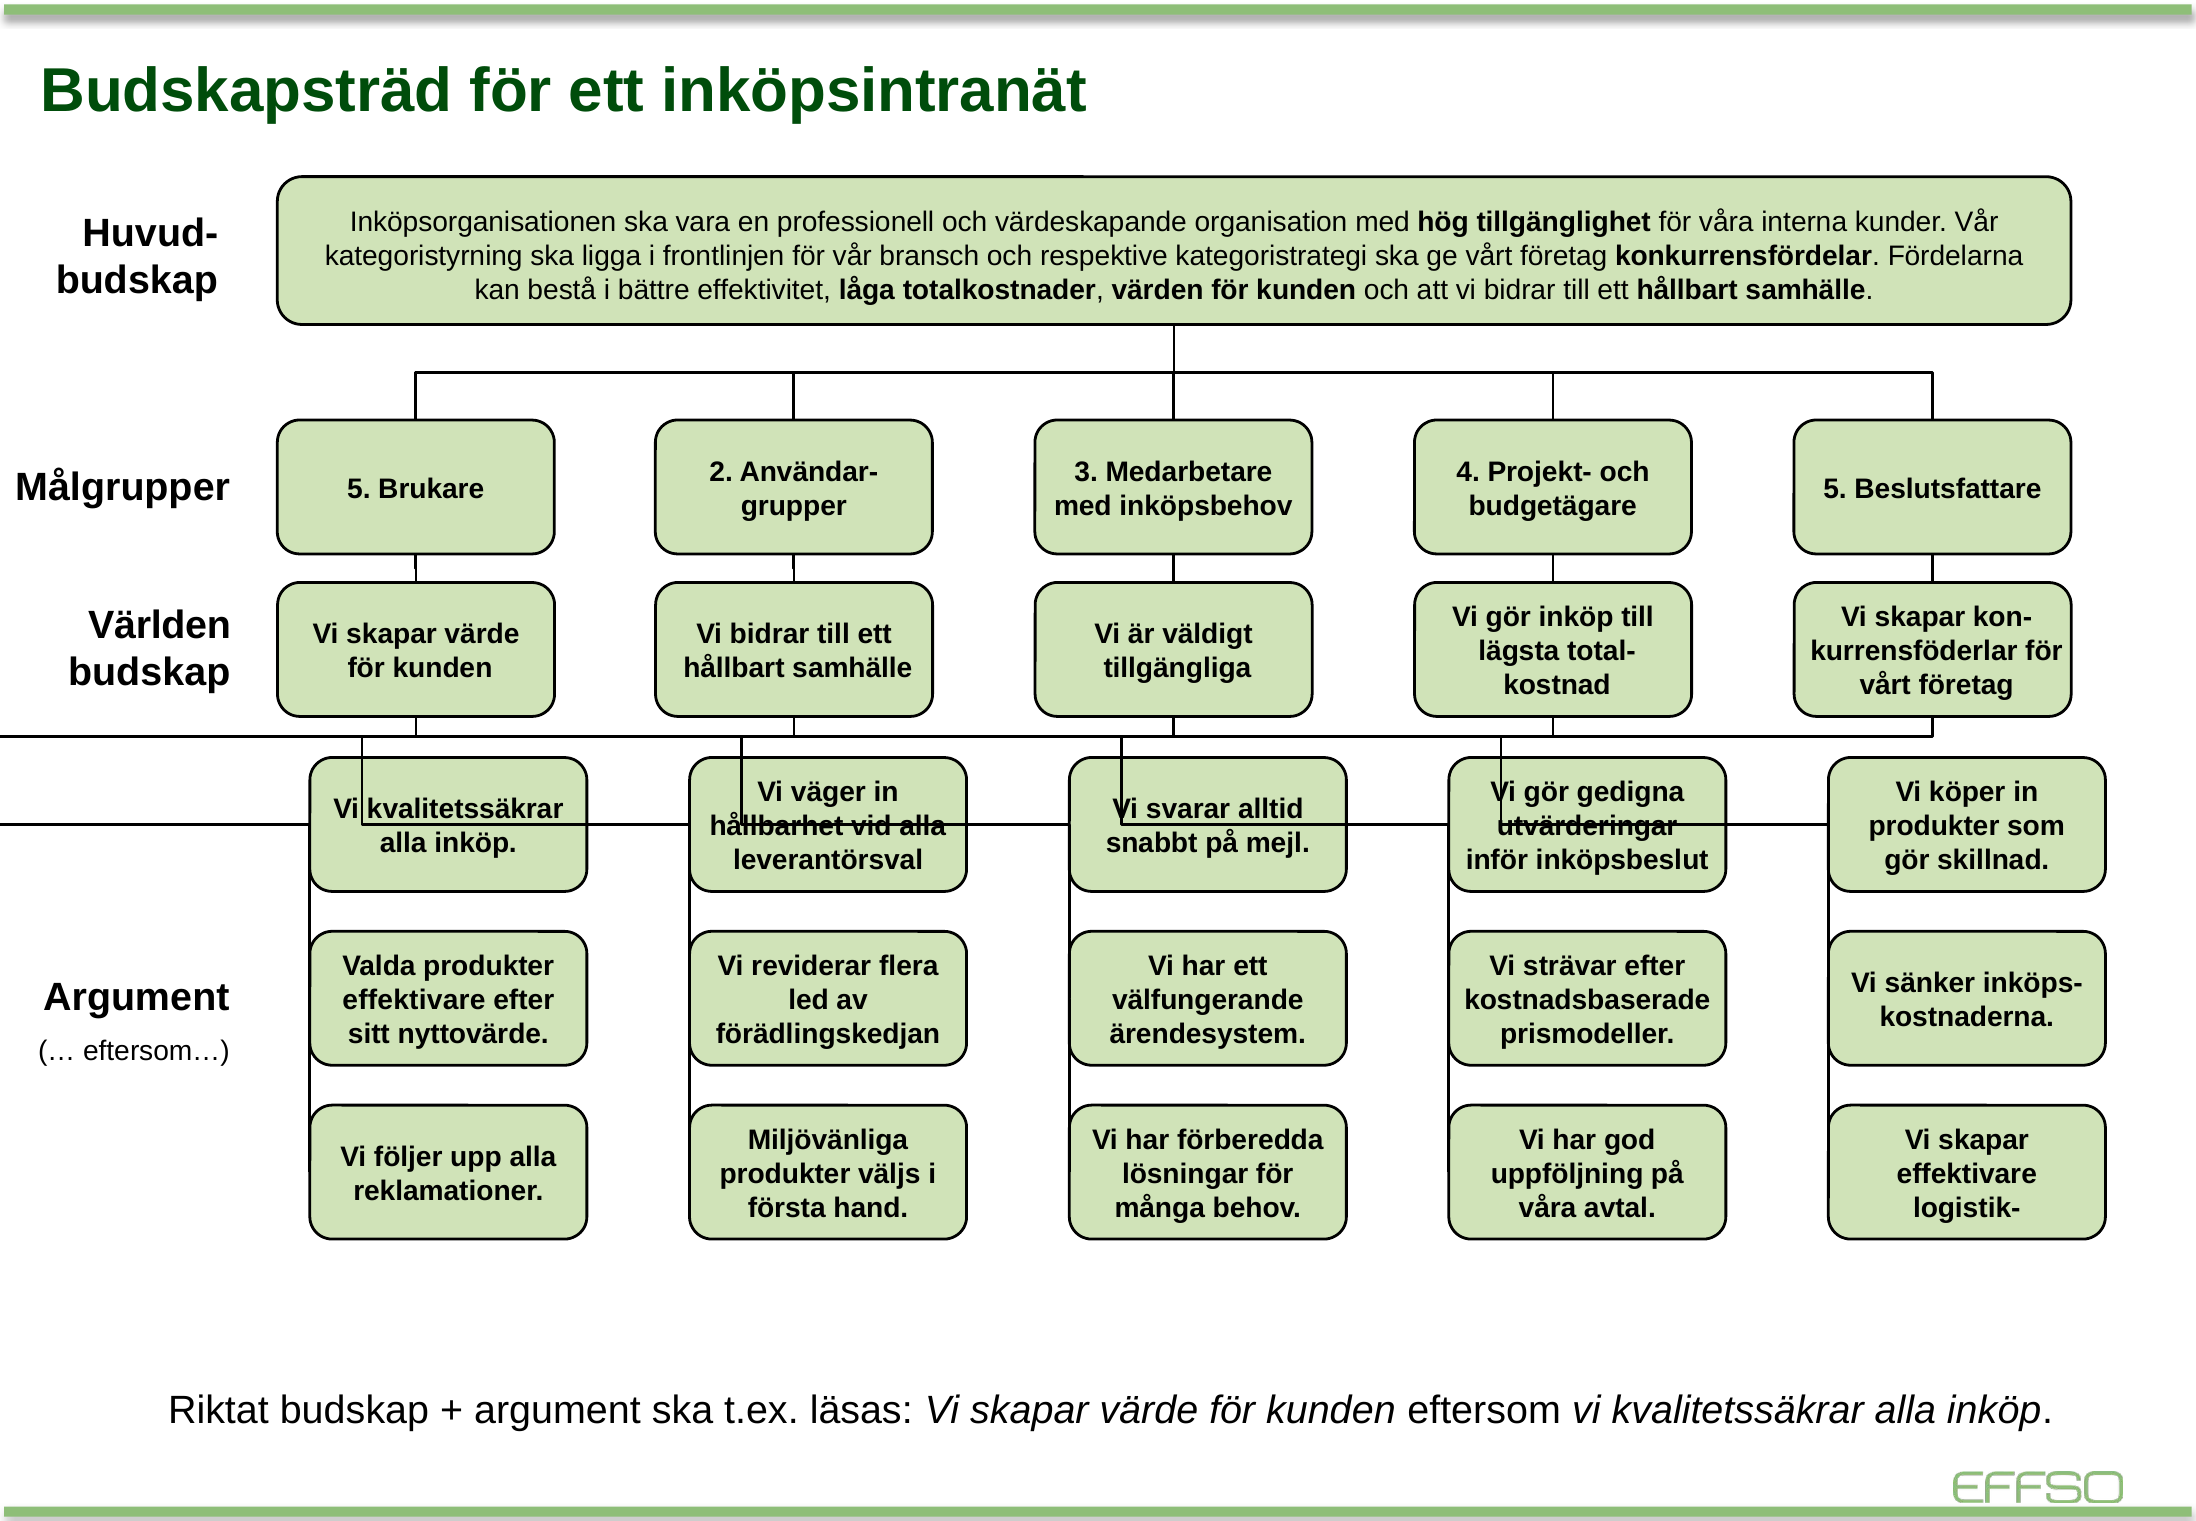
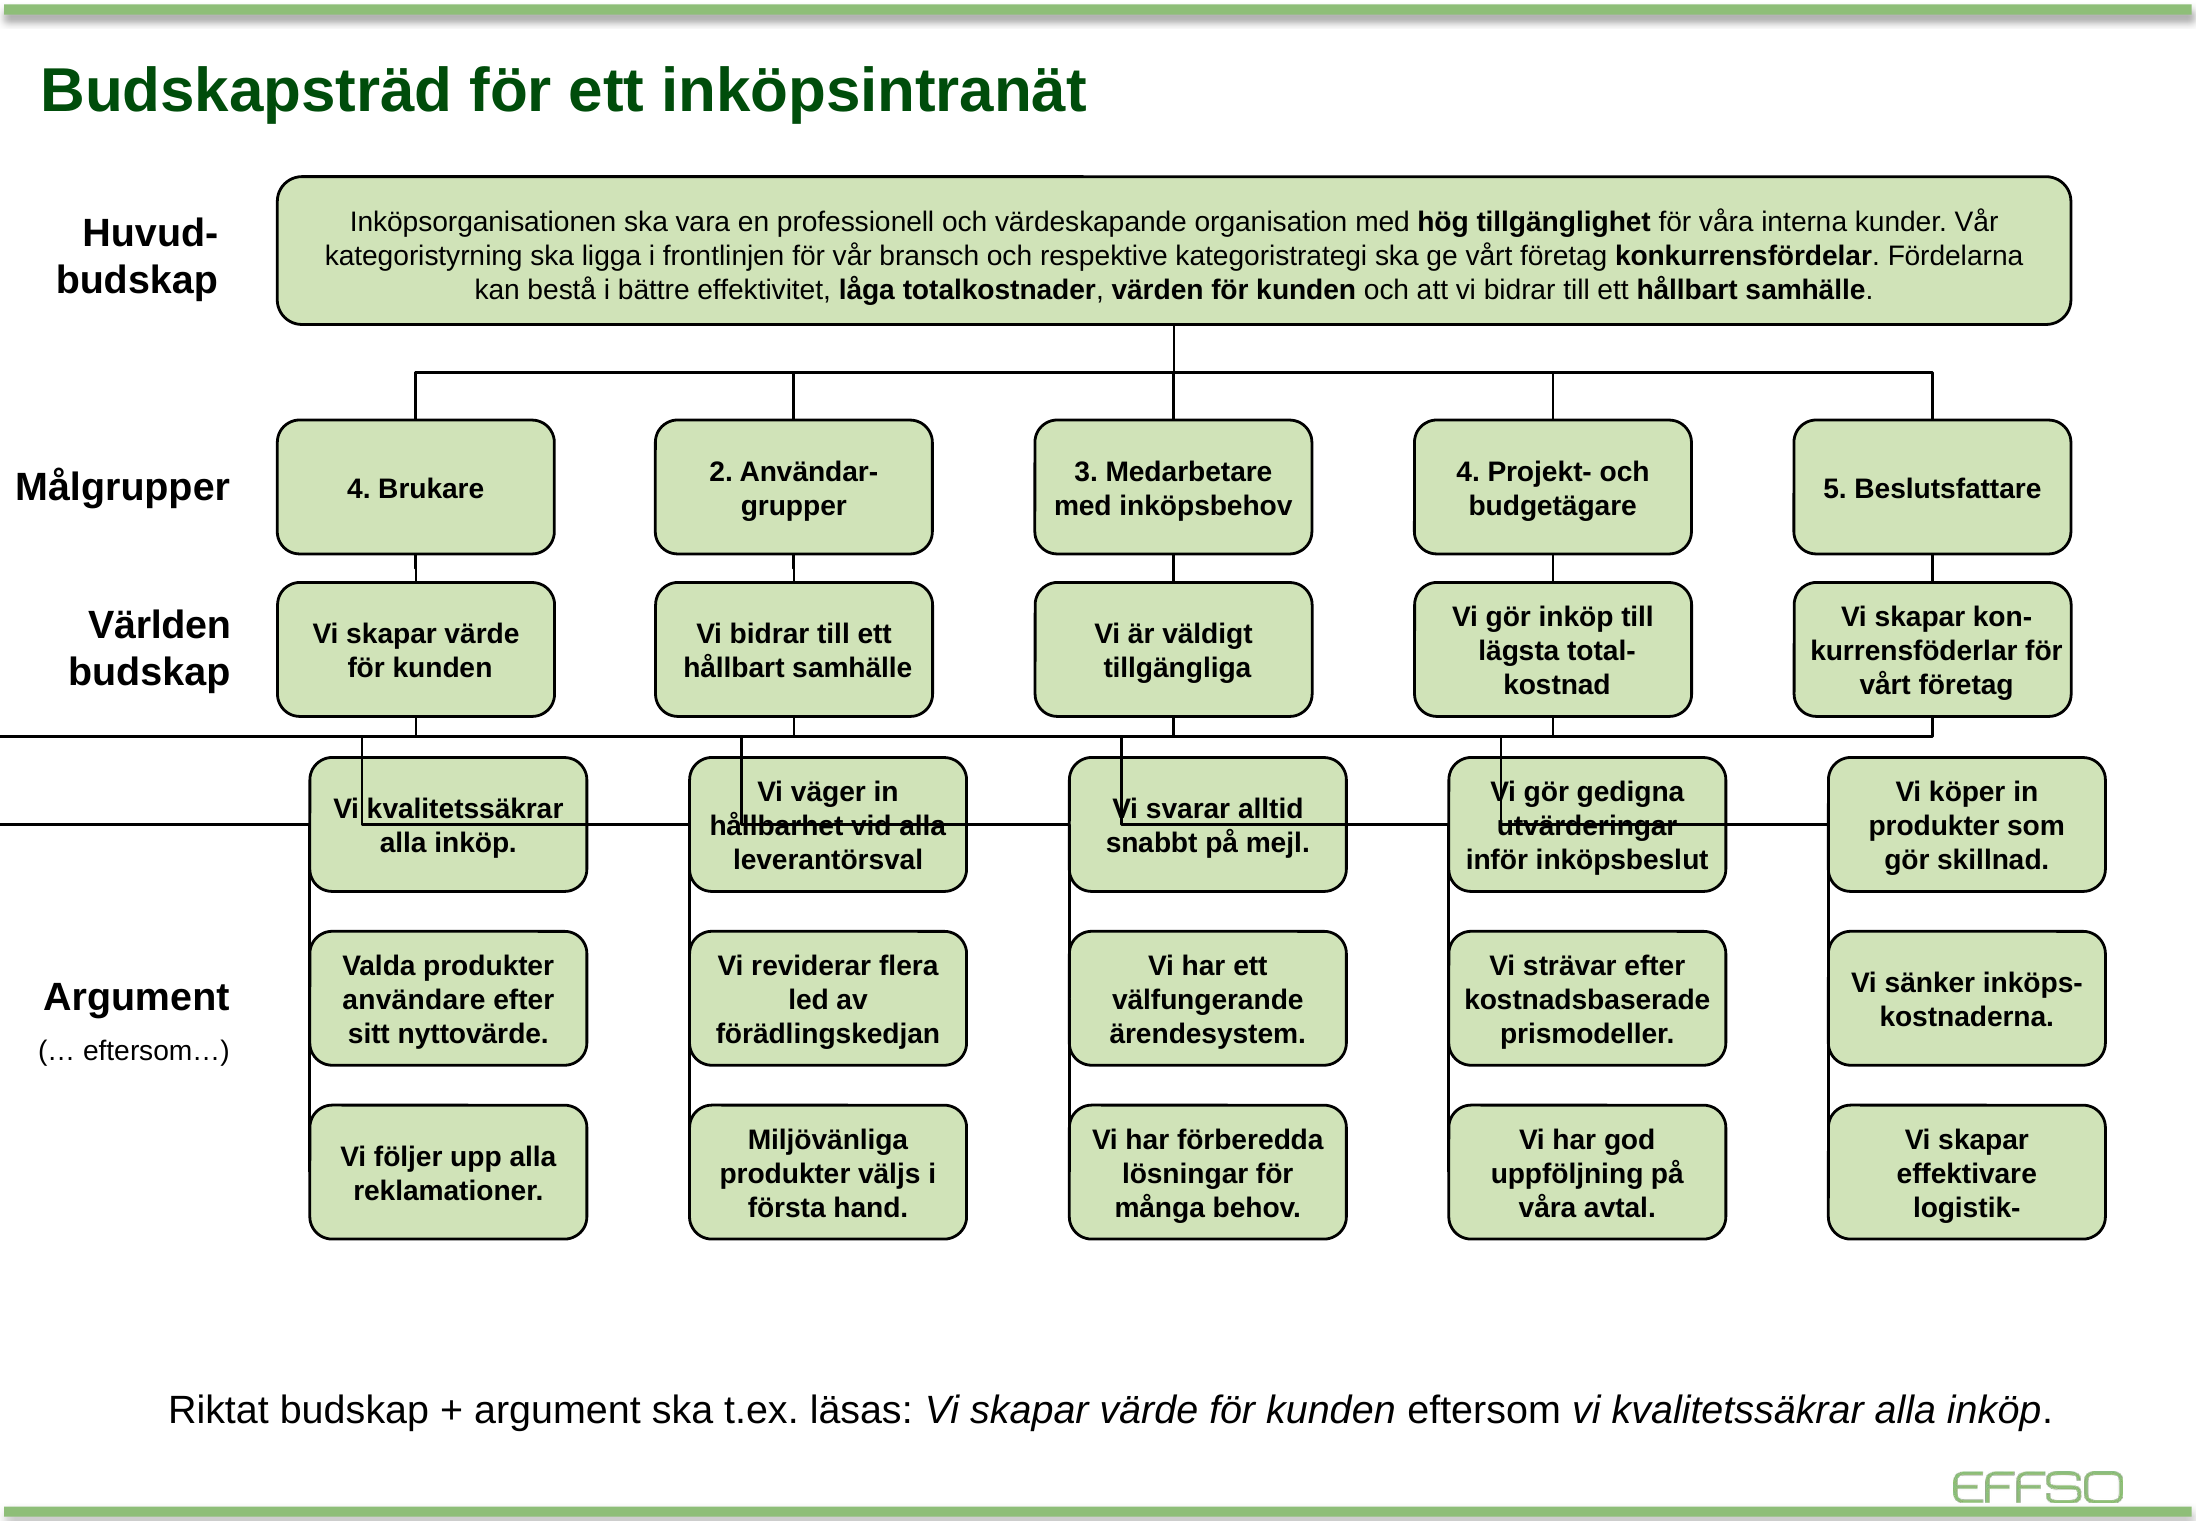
Målgrupper 5: 5 -> 4 (359, 489)
effektivare: effektivare -> användare (414, 1000)
